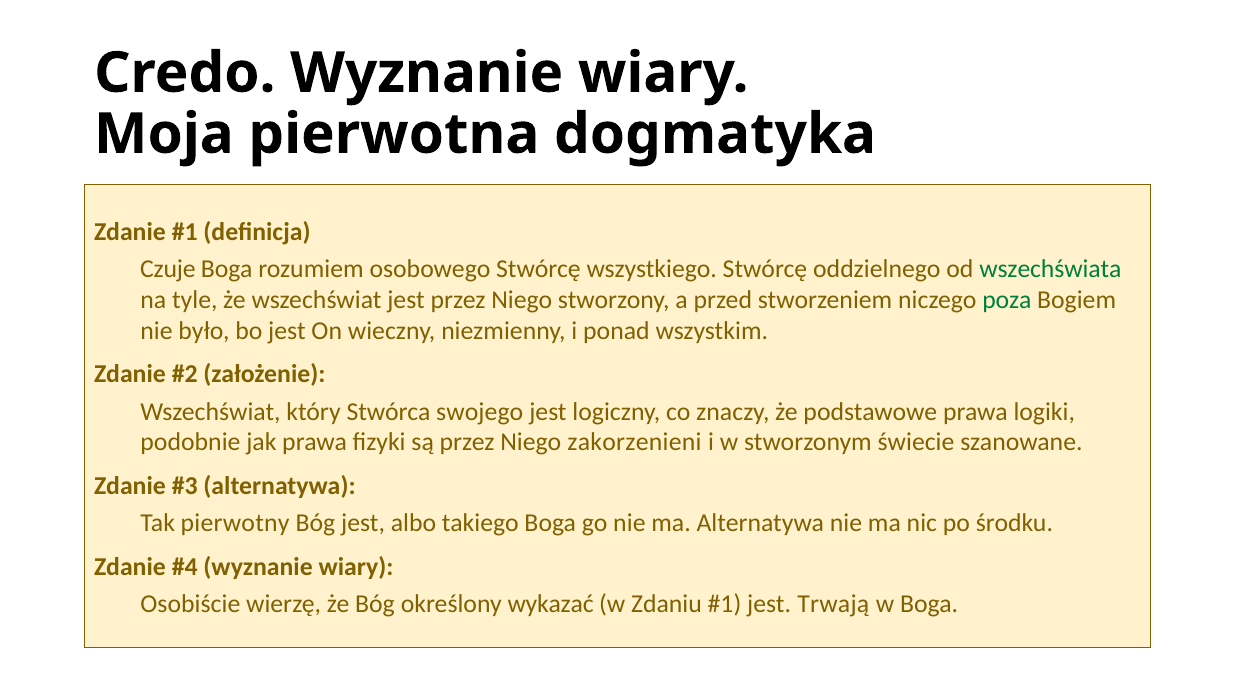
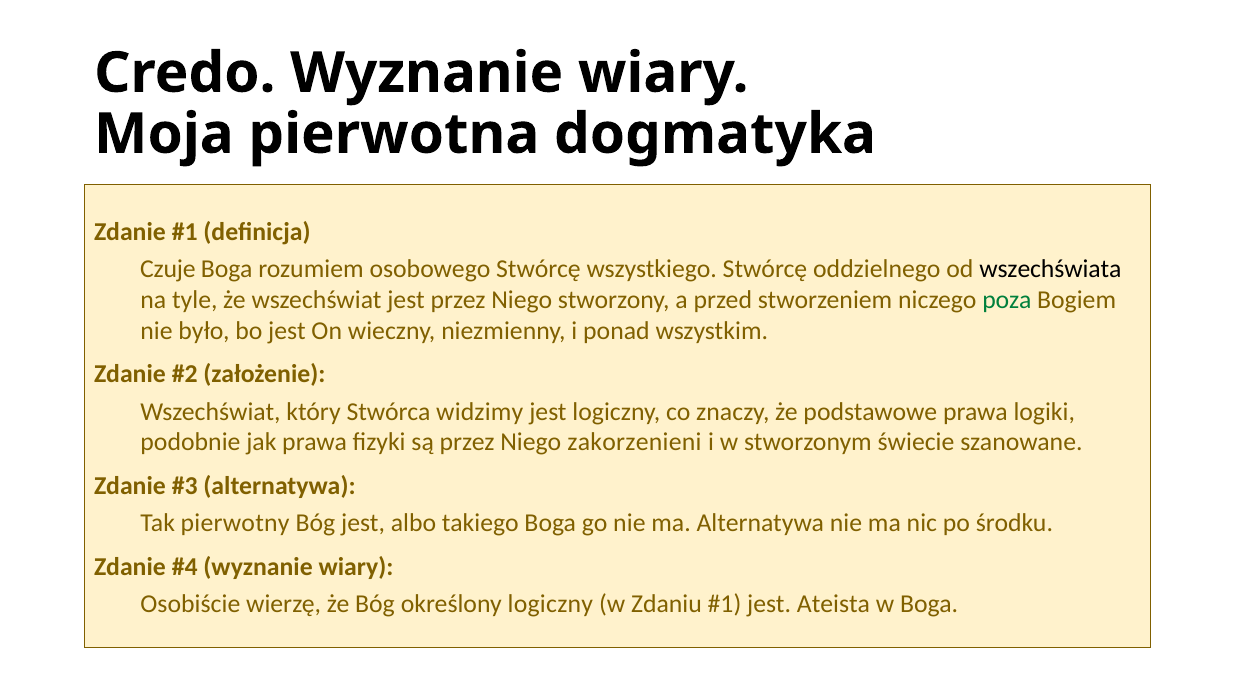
wszechświata colour: green -> black (1050, 269)
swojego: swojego -> widzimy (480, 412)
określony wykazać: wykazać -> logiczny (550, 605)
Trwają: Trwają -> Ateista (833, 605)
